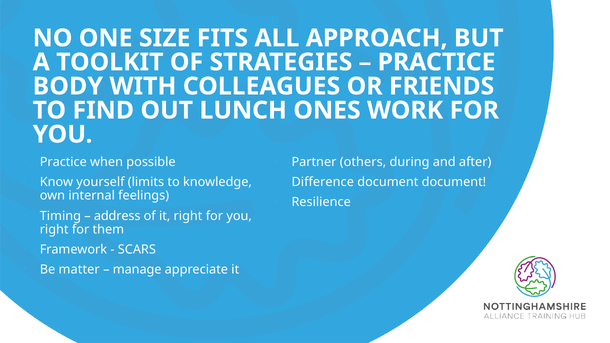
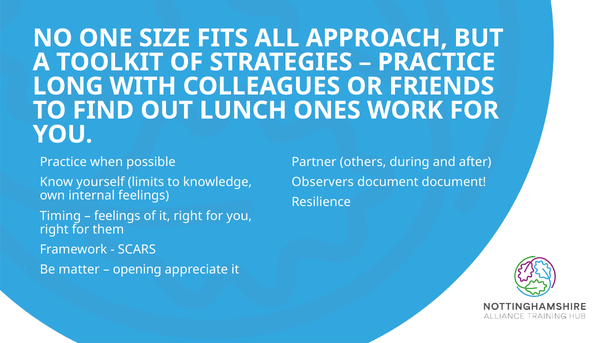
BODY: BODY -> LONG (68, 86)
Difference: Difference -> Observers (323, 182)
address: address -> feelings (117, 216)
manage: manage -> opening (137, 270)
